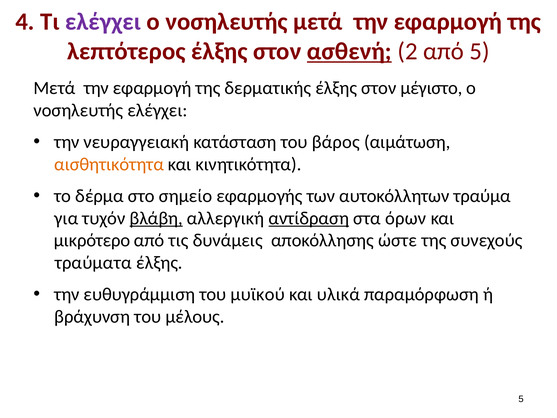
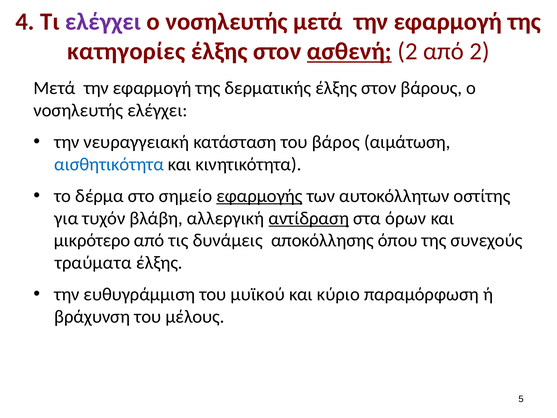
λεπτότερος: λεπτότερος -> κατηγορίες (126, 51)
από 5: 5 -> 2 (480, 51)
μέγιστο: μέγιστο -> βάρους (431, 88)
αισθητικότητα colour: orange -> blue (109, 164)
εφαρμογής underline: none -> present (259, 196)
τραύμα: τραύμα -> οστίτης (482, 196)
βλάβη underline: present -> none (156, 218)
ώστε: ώστε -> όπου (398, 240)
υλικά: υλικά -> κύριο (338, 294)
